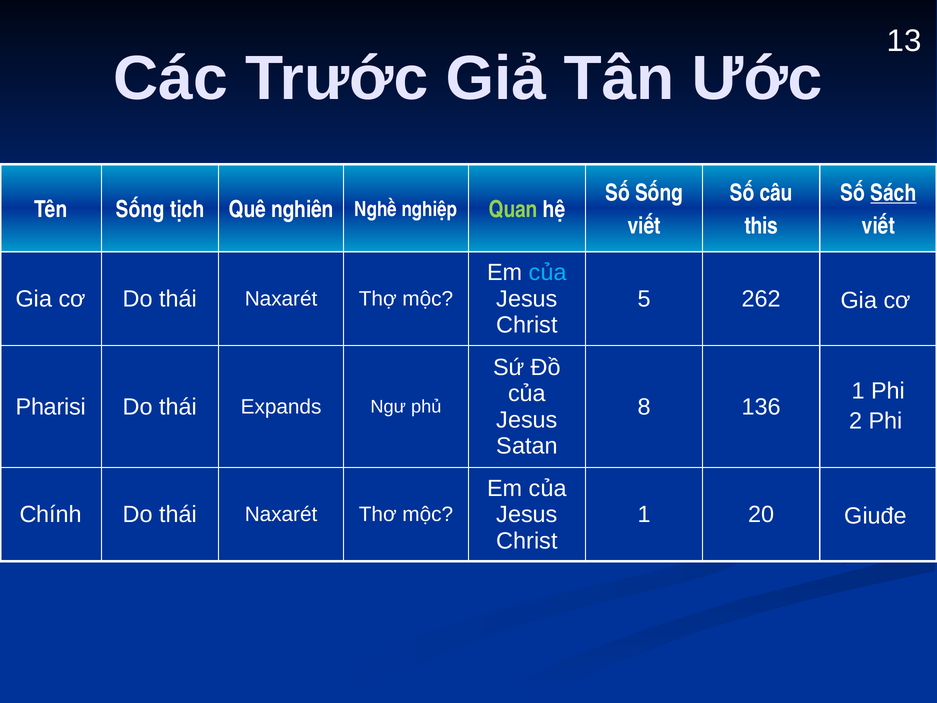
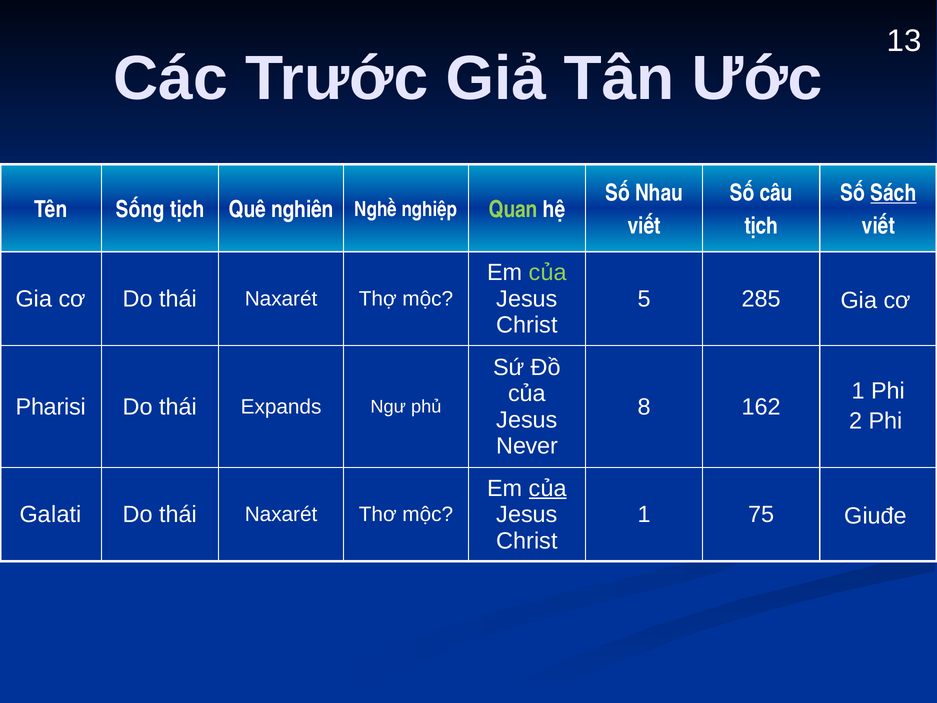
Số Sống: Sống -> Nhau (659, 193)
this: this -> tịch (761, 226)
của colour: light blue -> light green (548, 273)
262: 262 -> 285 (761, 299)
136: 136 -> 162 (761, 407)
Satan: Satan -> Never (527, 446)
của underline: none -> present (548, 488)
Chính: Chính -> Galati (51, 514)
20: 20 -> 75 (761, 514)
